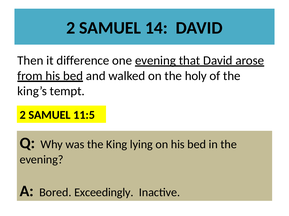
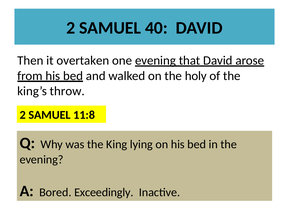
14: 14 -> 40 (156, 28)
difference: difference -> overtaken (83, 61)
tempt: tempt -> throw (67, 91)
11:5: 11:5 -> 11:8 (84, 115)
